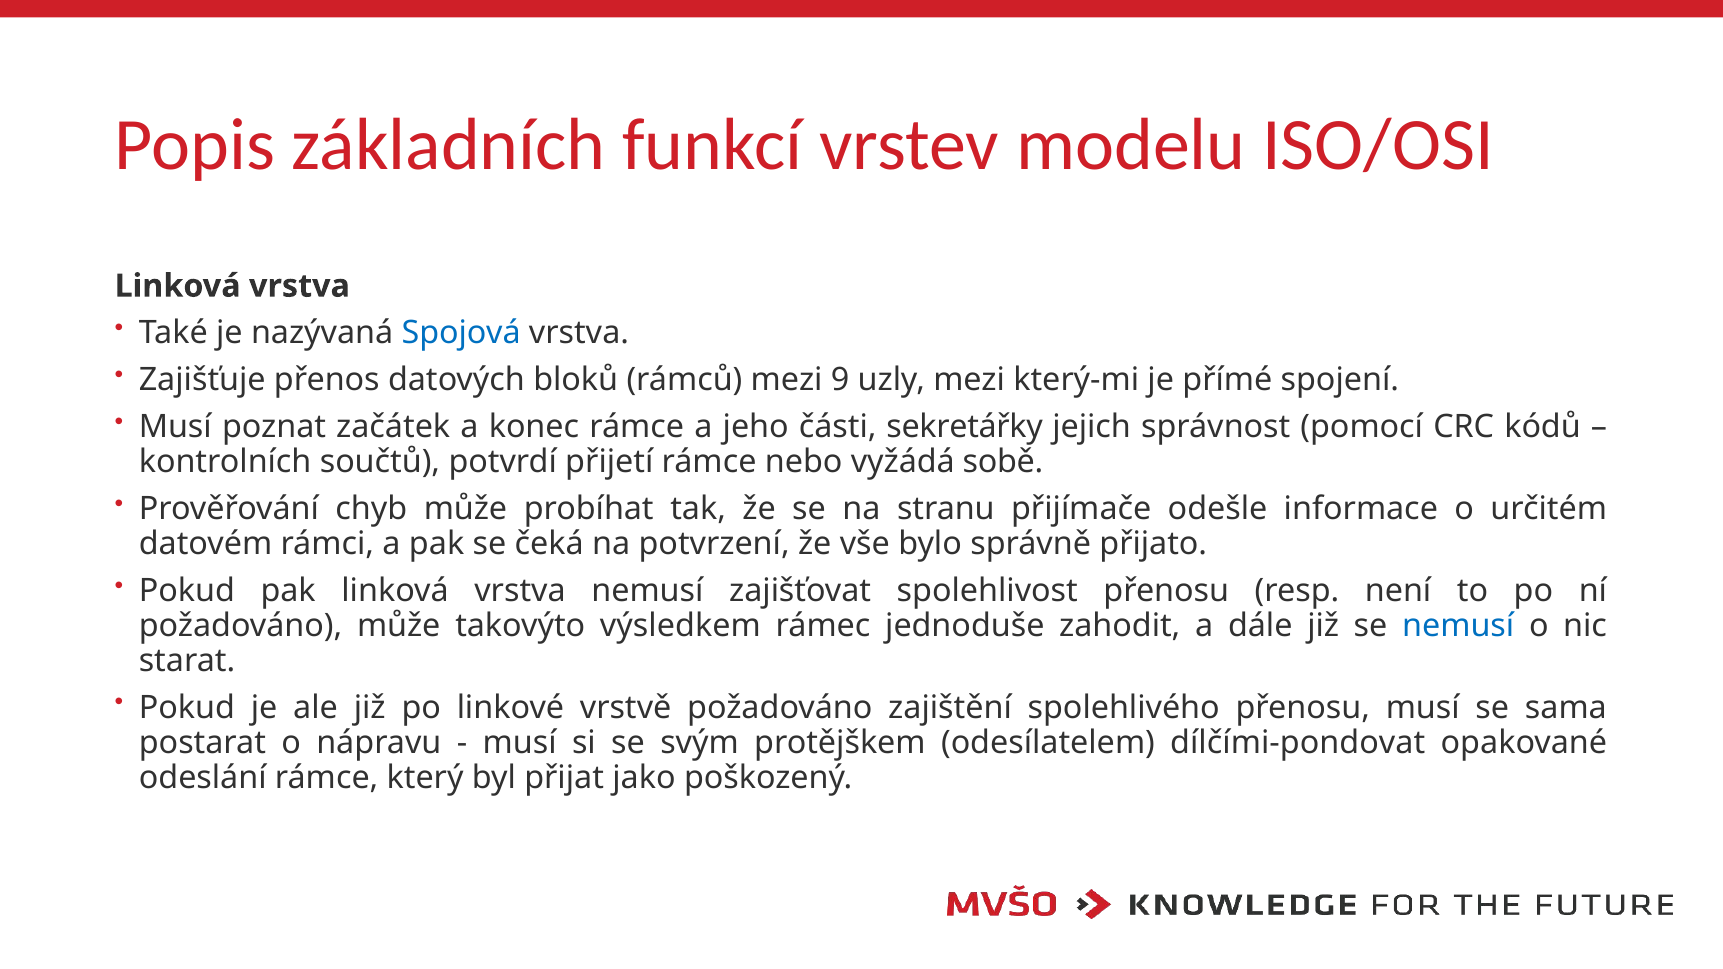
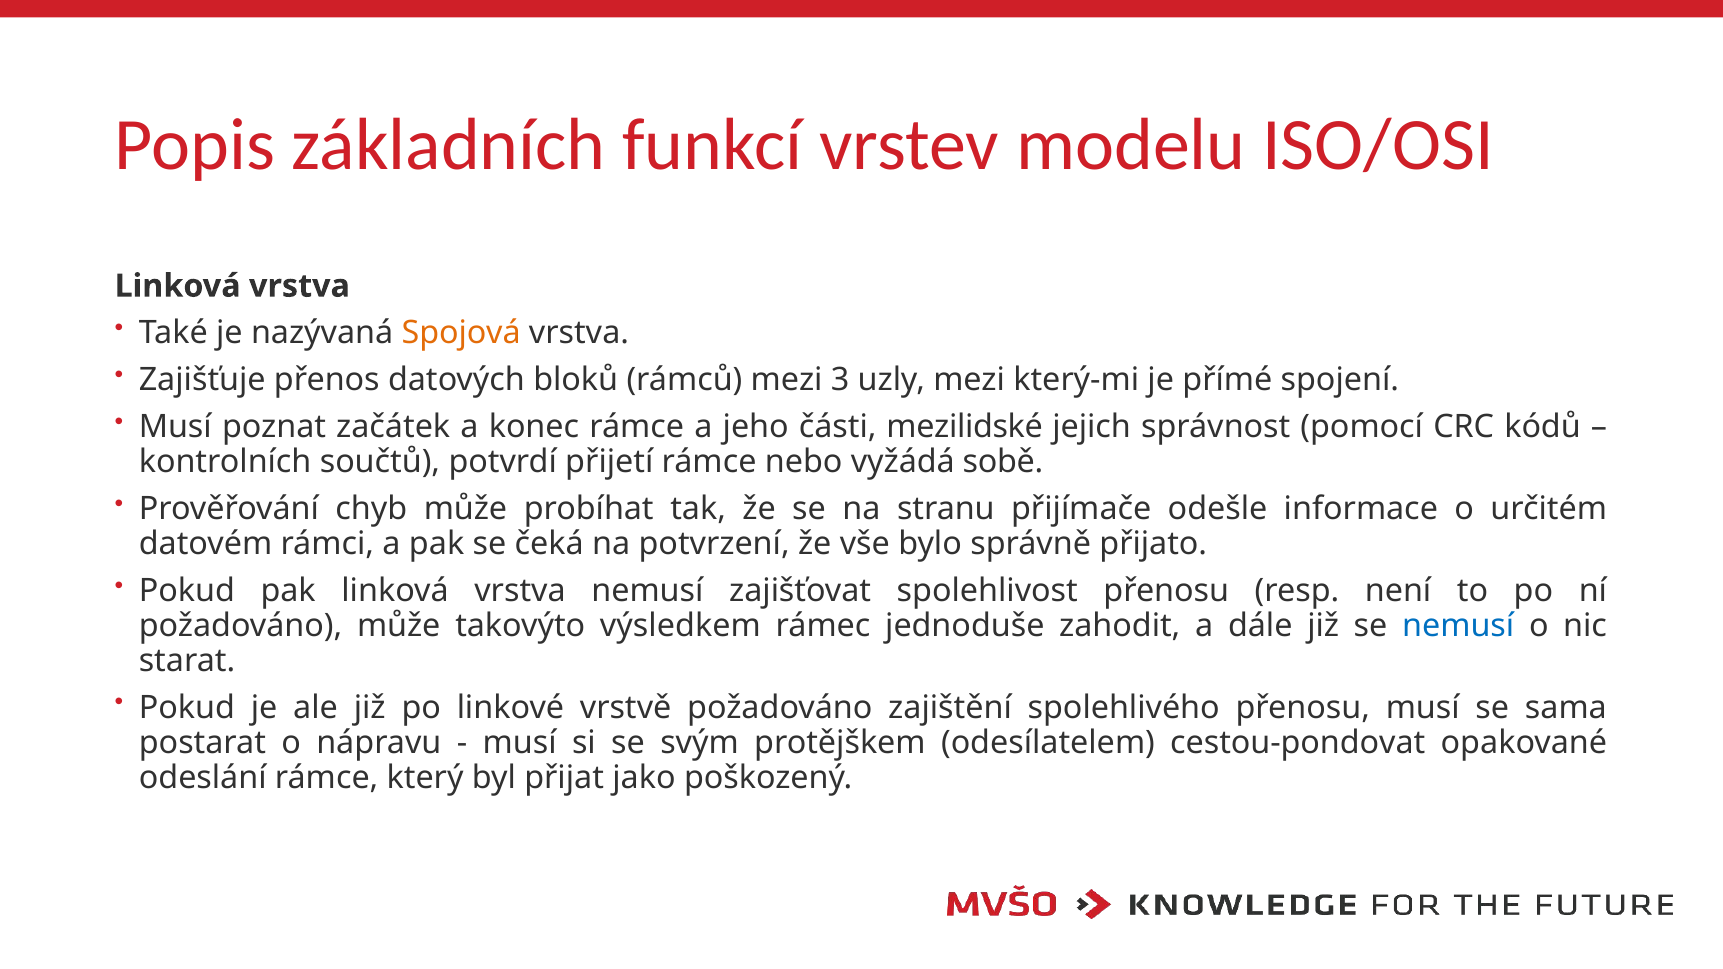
Spojová colour: blue -> orange (461, 333)
9: 9 -> 3 (840, 380)
sekretářky: sekretářky -> mezilidské (965, 427)
dílčími-pondovat: dílčími-pondovat -> cestou-pondovat (1298, 743)
